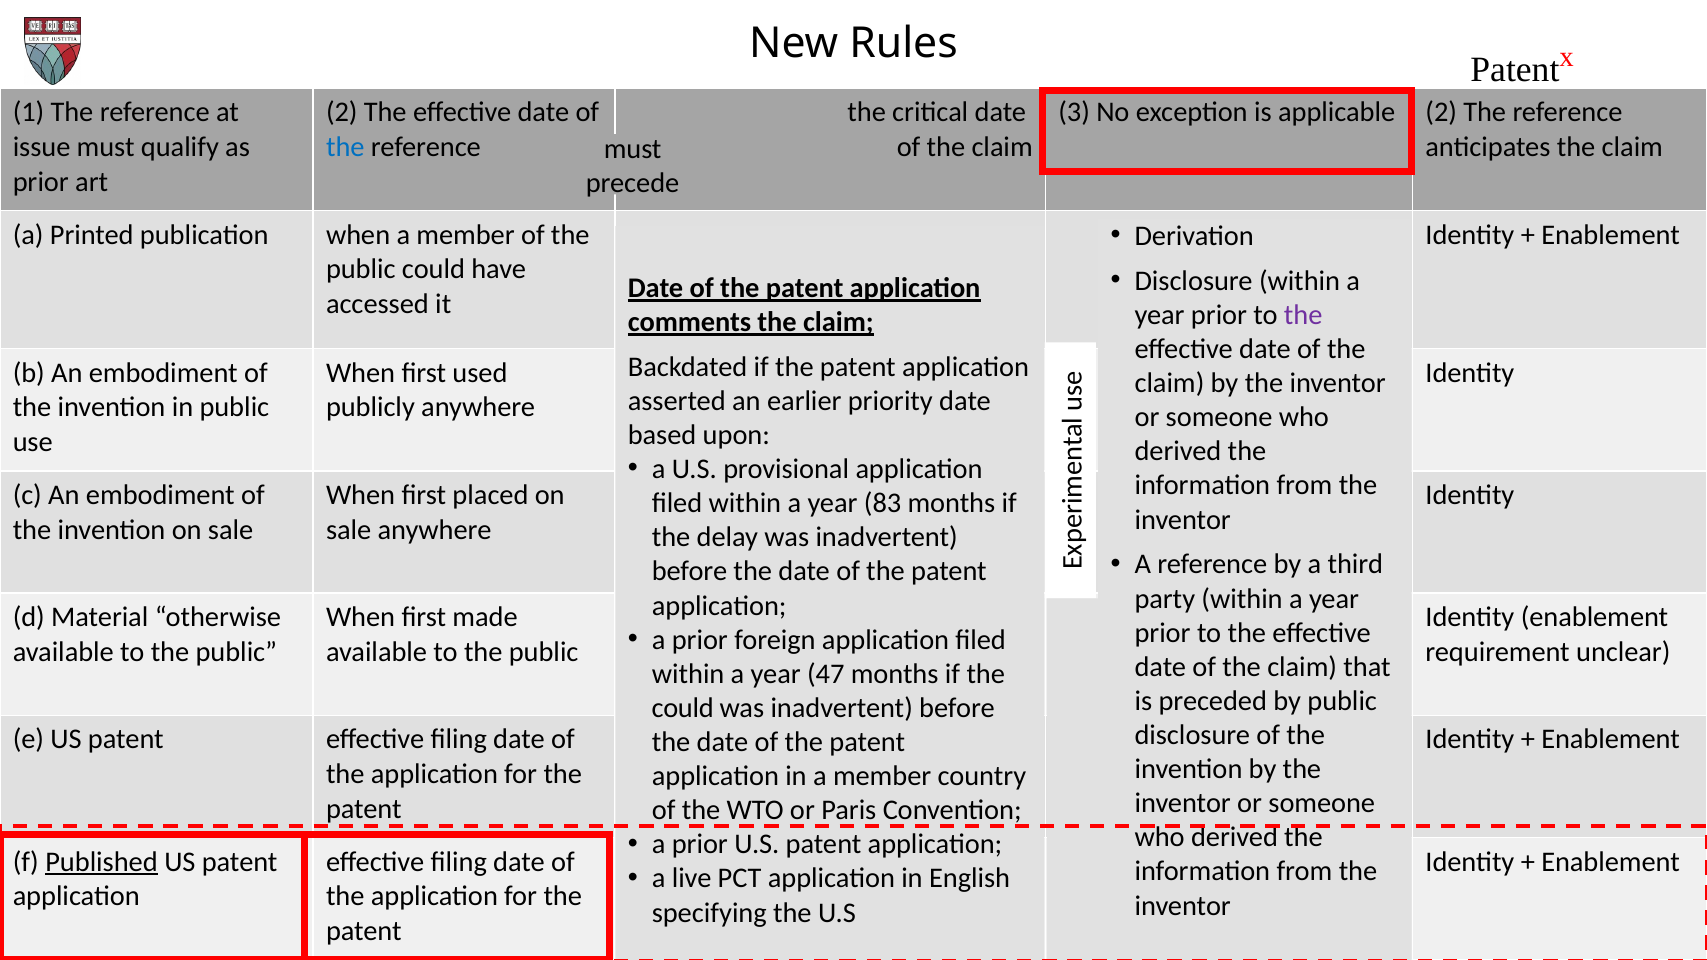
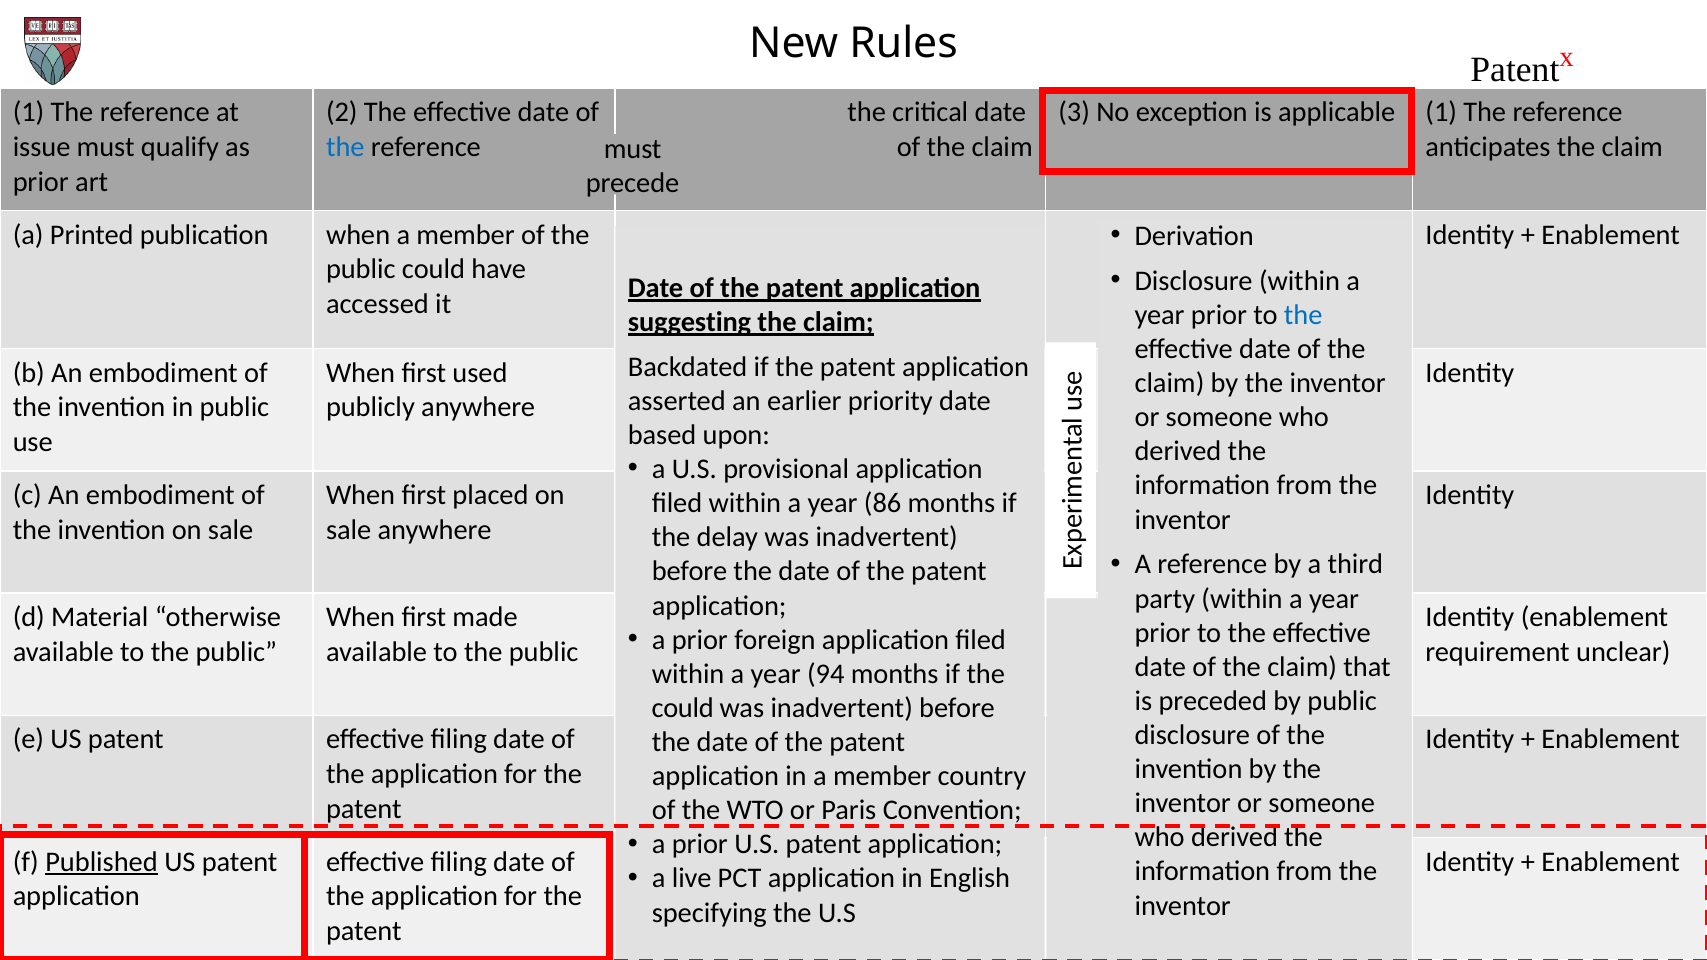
applicable 2: 2 -> 1 (1441, 112)
the colour: purple -> blue (1303, 315)
comments: comments -> suggesting (690, 322)
83: 83 -> 86 (883, 503)
47: 47 -> 94 (826, 674)
